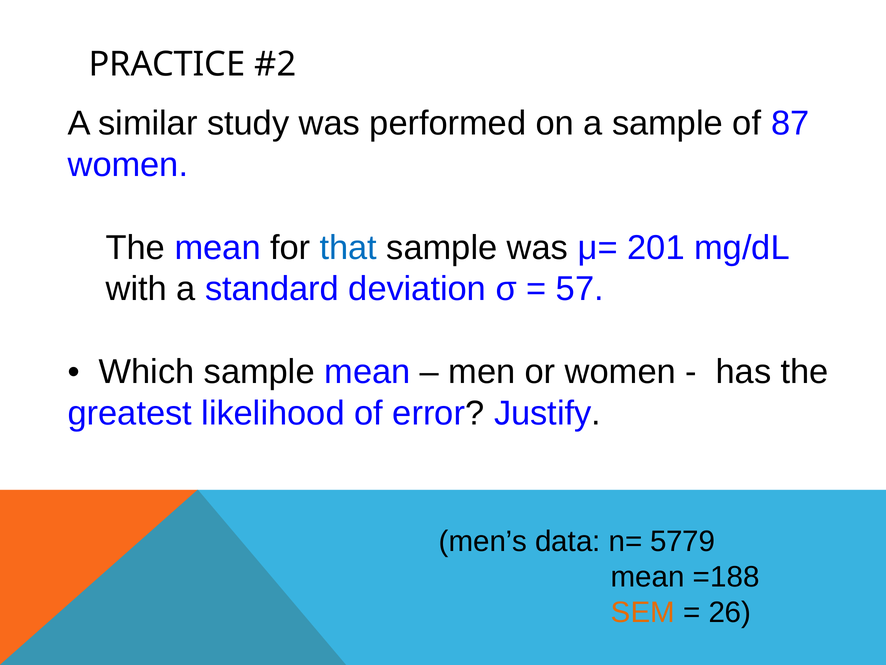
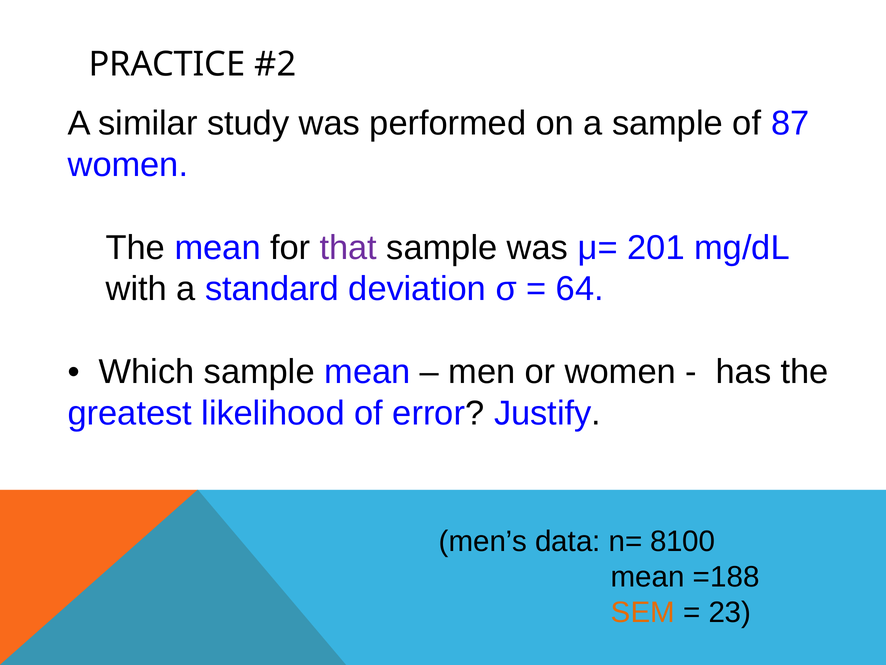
that colour: blue -> purple (348, 248)
57: 57 -> 64 (580, 289)
5779: 5779 -> 8100 (683, 541)
26: 26 -> 23 (730, 612)
